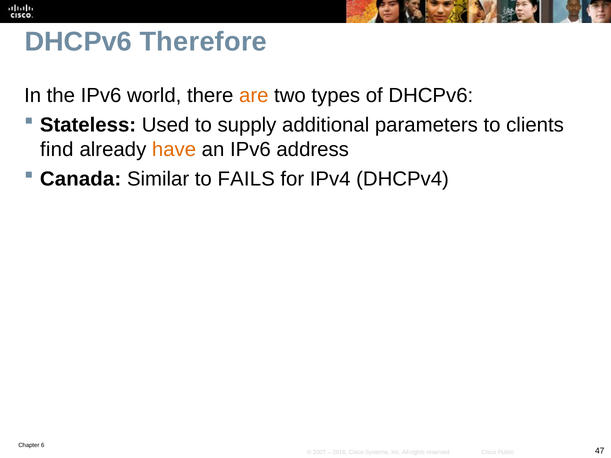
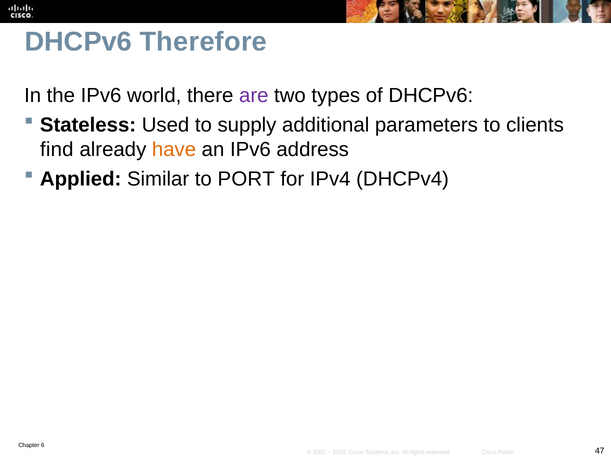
are colour: orange -> purple (254, 95)
Canada: Canada -> Applied (81, 179)
FAILS: FAILS -> PORT (246, 179)
